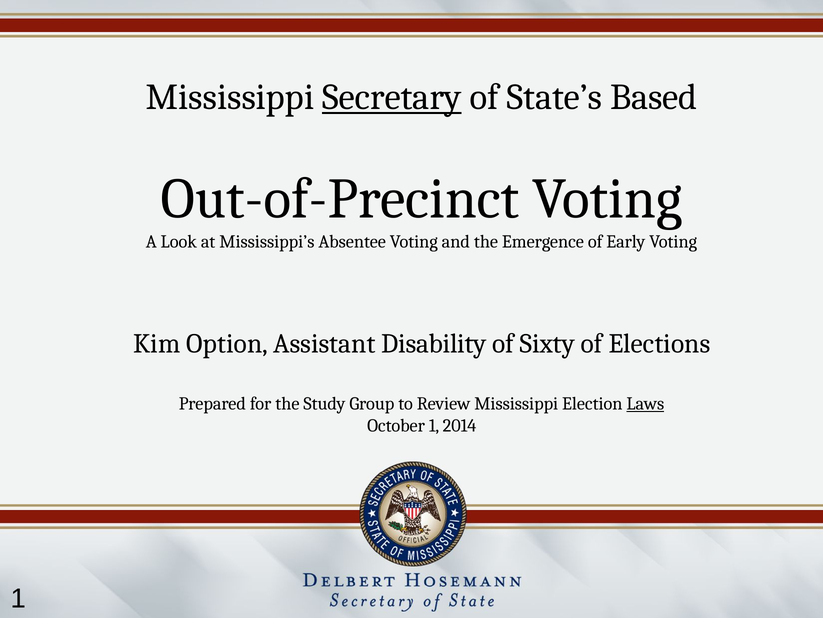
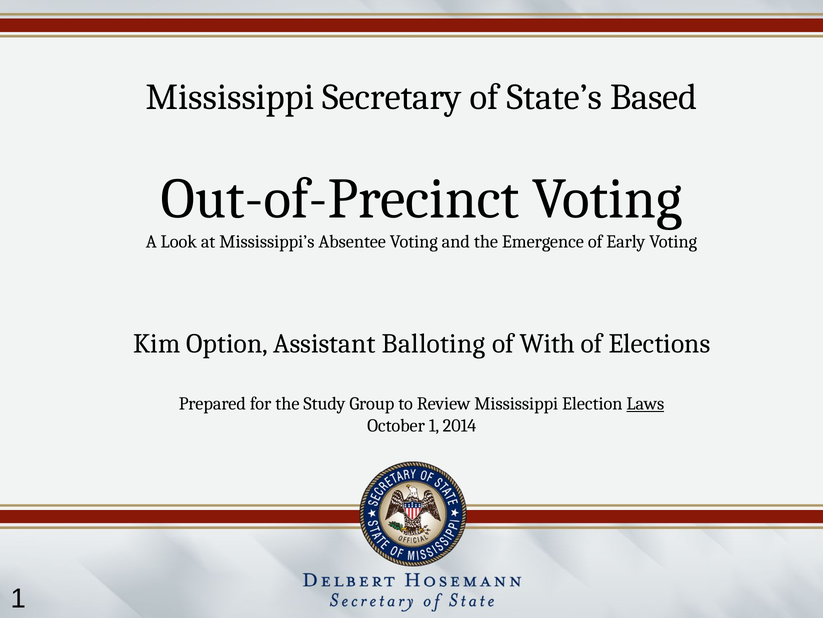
Secretary underline: present -> none (392, 97)
Disability: Disability -> Balloting (434, 343)
Sixty: Sixty -> With (548, 343)
